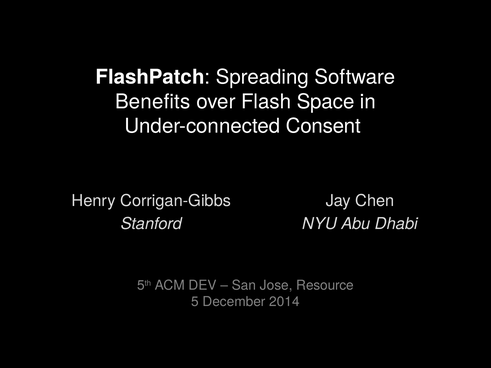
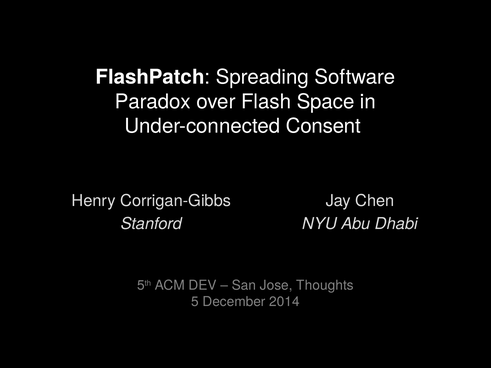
Benefits: Benefits -> Paradox (153, 102)
Resource: Resource -> Thoughts (325, 286)
